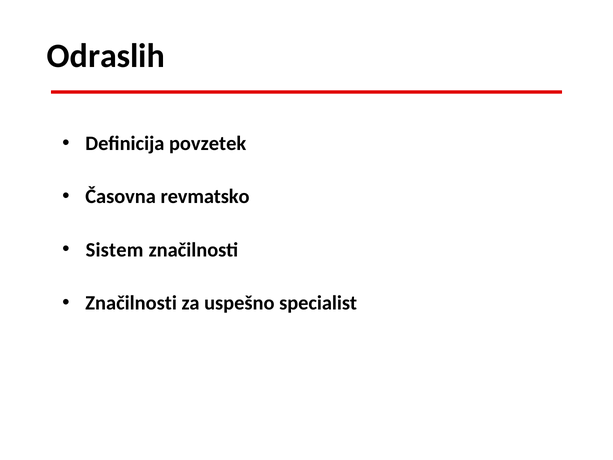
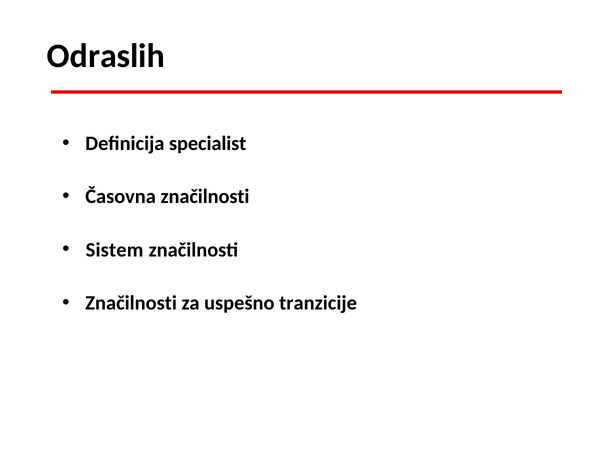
povzetek: povzetek -> specialist (208, 143)
Časovna revmatsko: revmatsko -> značilnosti (205, 197)
specialist: specialist -> tranzicije (318, 303)
